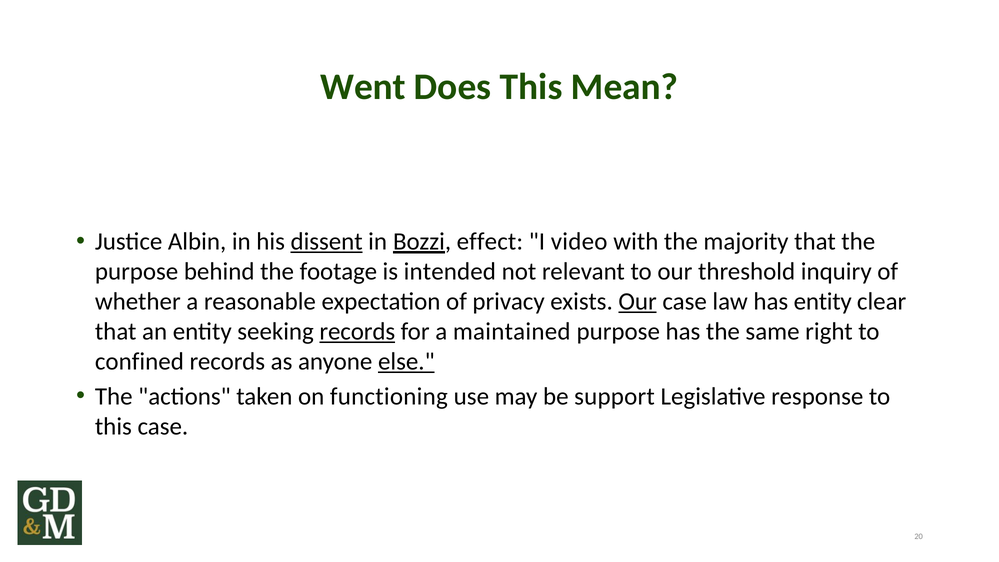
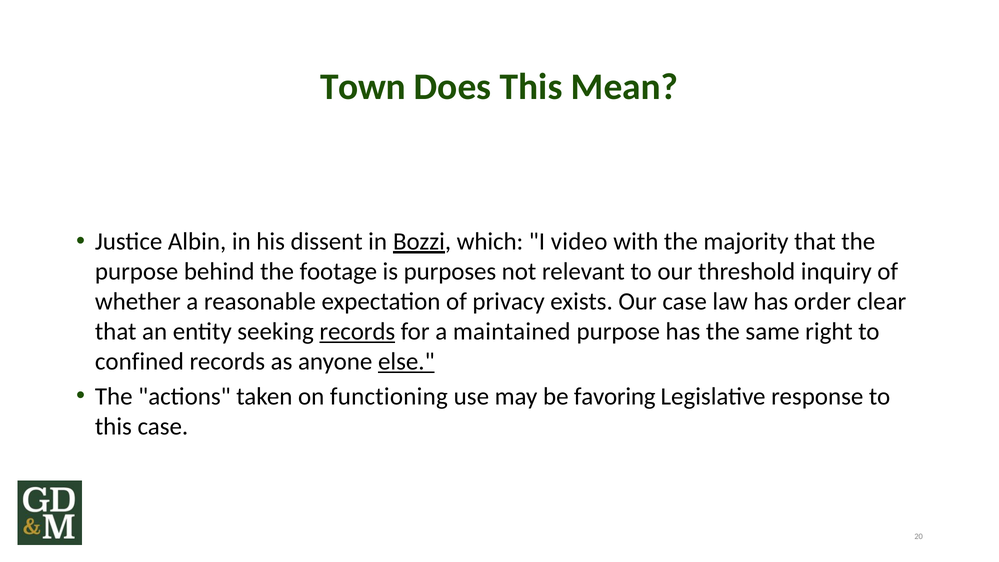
Went: Went -> Town (363, 87)
dissent underline: present -> none (327, 242)
effect: effect -> which (490, 242)
intended: intended -> purposes (450, 272)
Our underline: present -> none (638, 302)
has entity: entity -> order (822, 302)
support: support -> favoring (615, 396)
